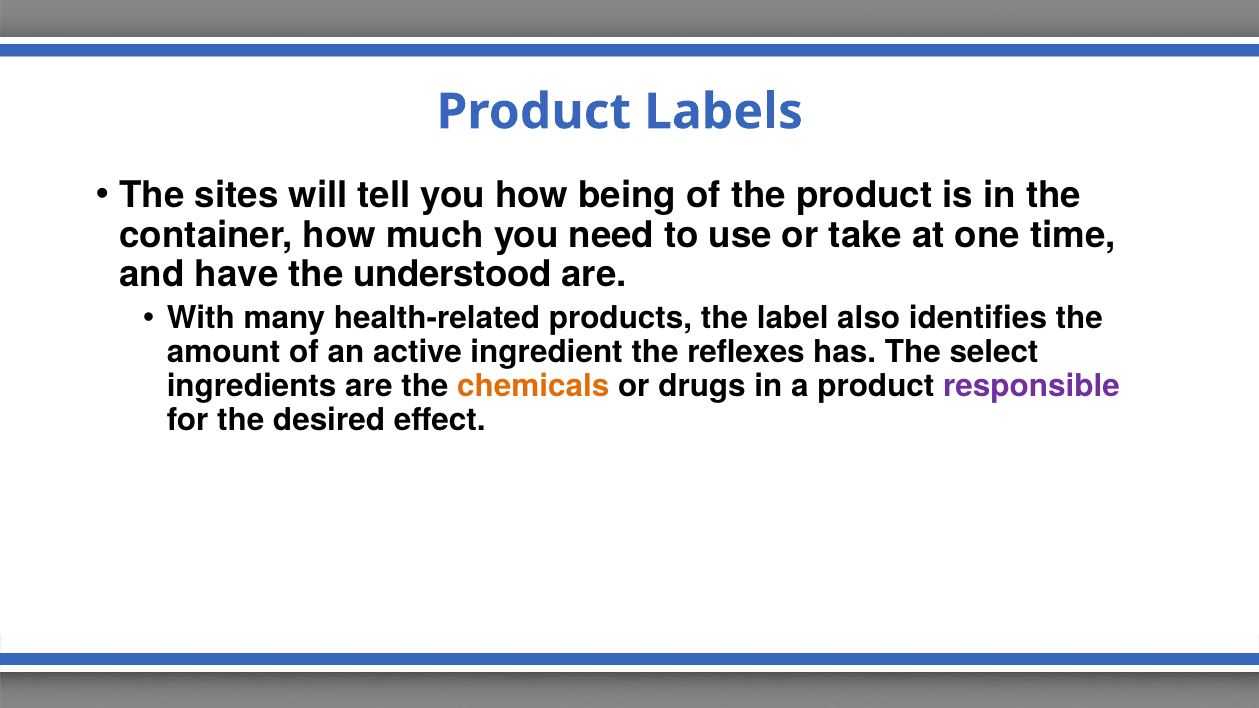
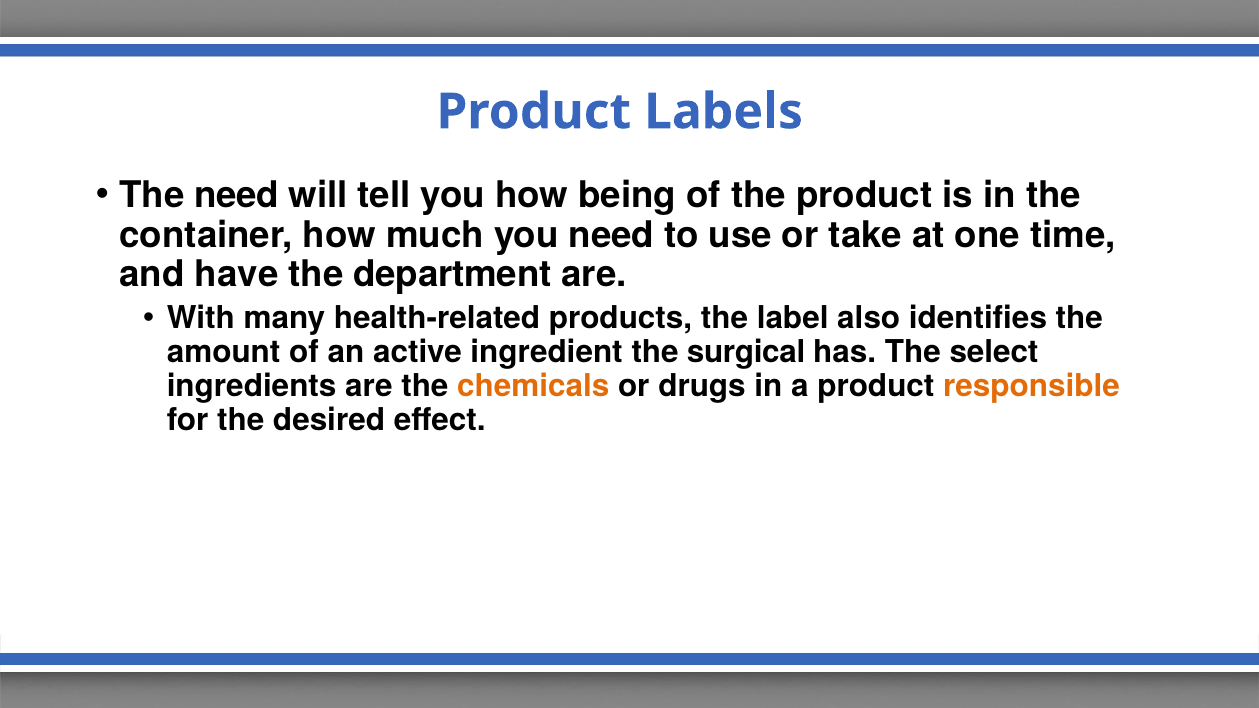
The sites: sites -> need (237, 195)
understood: understood -> department (452, 275)
reflexes: reflexes -> surgical (746, 352)
responsible colour: purple -> orange (1032, 386)
